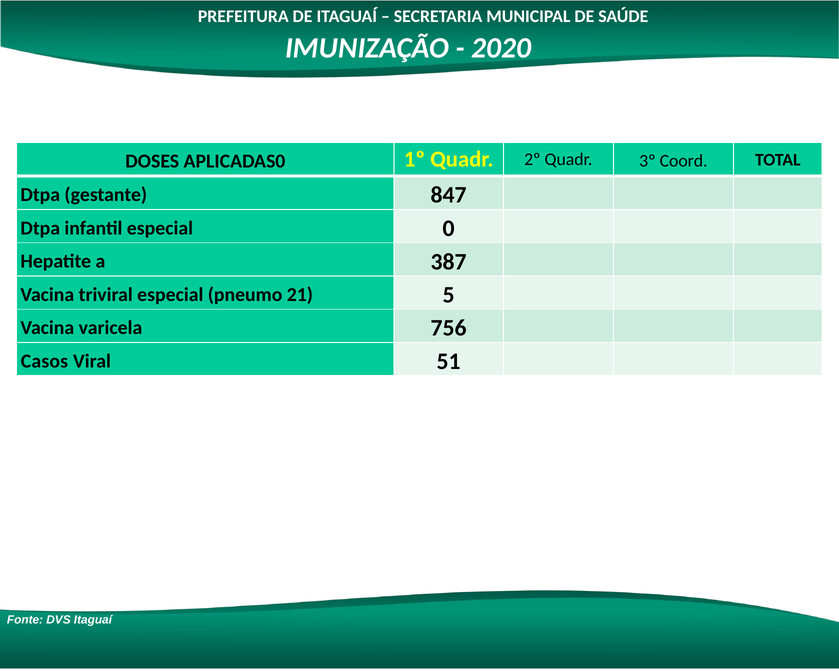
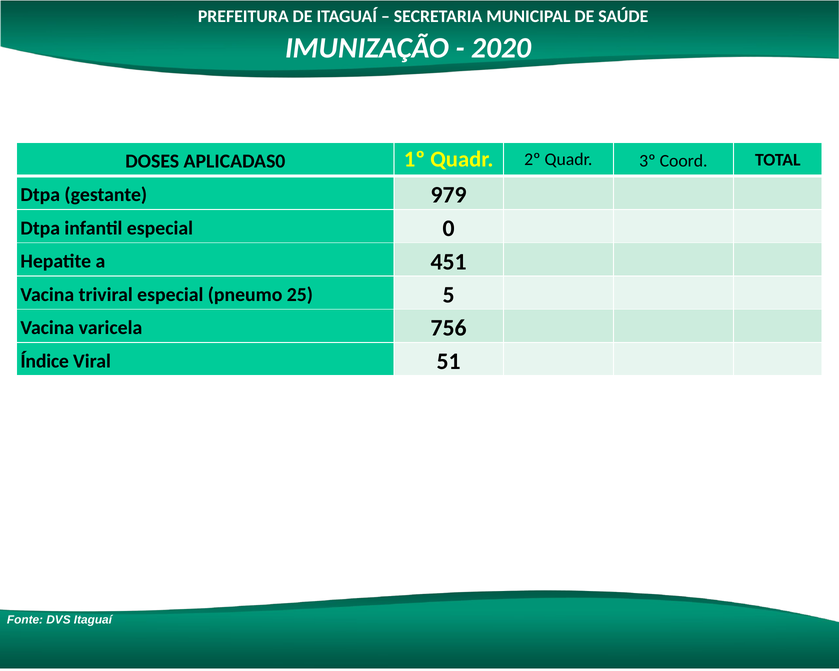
847: 847 -> 979 (449, 195)
387: 387 -> 451 (449, 262)
21: 21 -> 25 (300, 295)
Casos: Casos -> Índice (45, 361)
